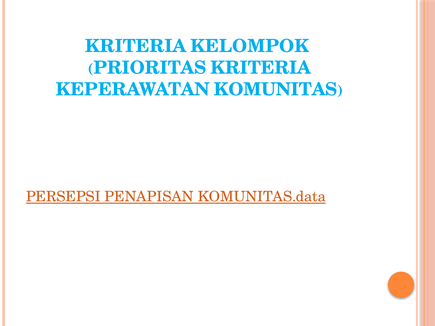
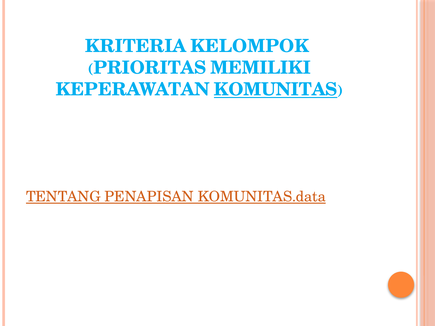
PRIORITAS KRITERIA: KRITERIA -> MEMILIKI (261, 68)
KOMUNITAS underline: none -> present (276, 90)
PERSEPSI: PERSEPSI -> TENTANG (63, 197)
